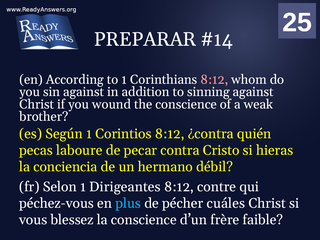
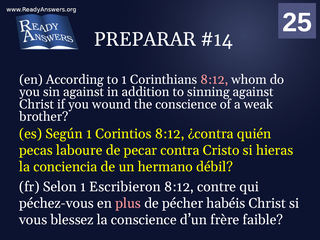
Dirigeantes: Dirigeantes -> Escribieron (125, 187)
plus colour: light blue -> pink (128, 203)
cuáles: cuáles -> habéis (226, 203)
